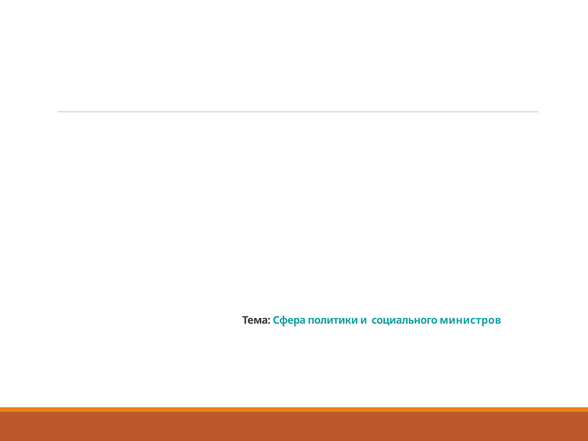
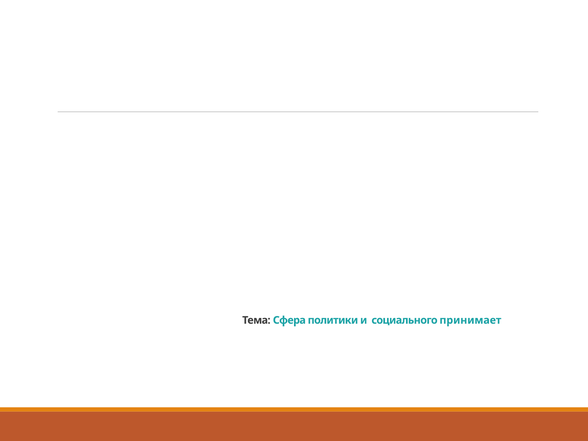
министров: министров -> принимает (470, 320)
